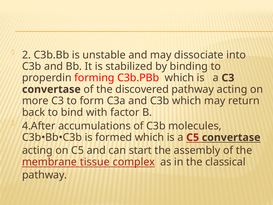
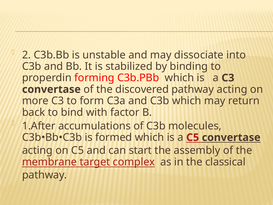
4.After: 4.After -> 1.After (39, 126)
tissue: tissue -> target (95, 162)
